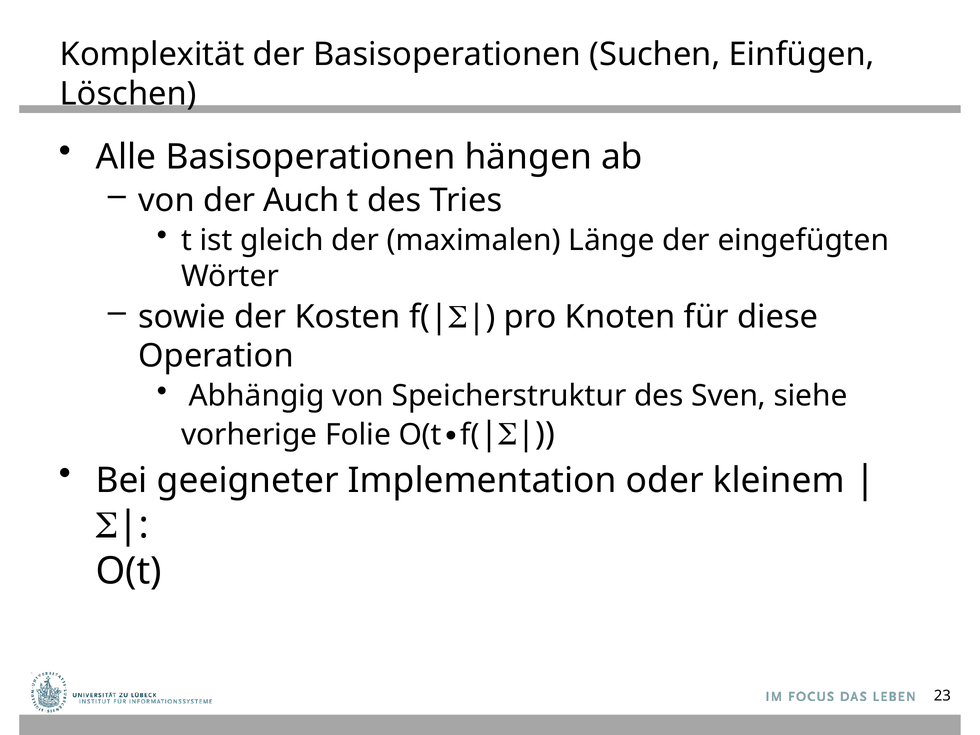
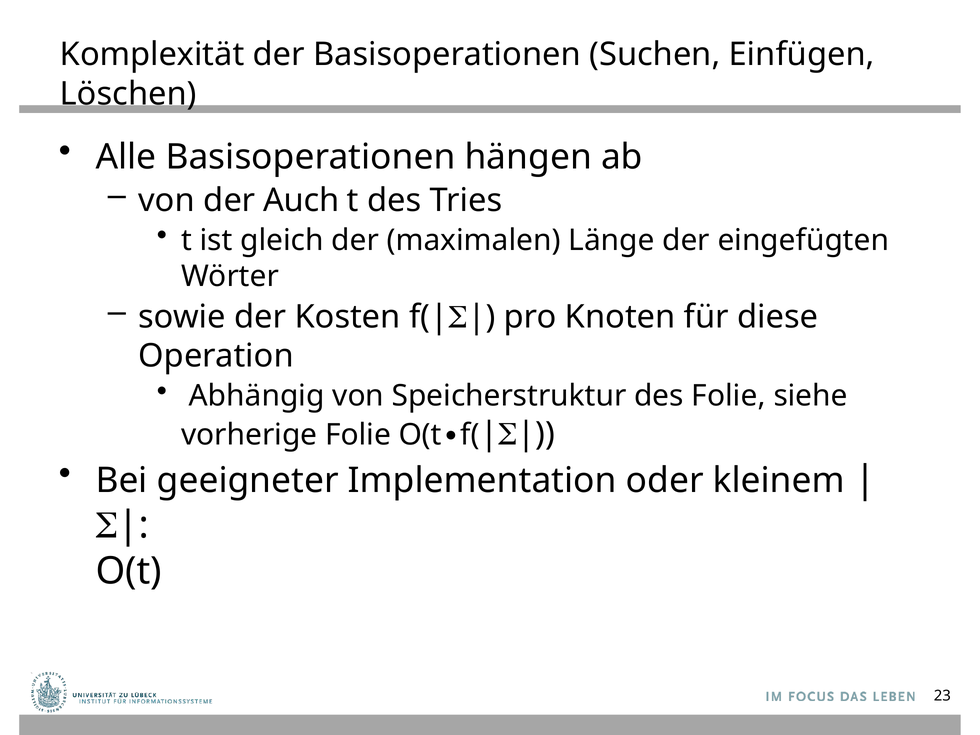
des Sven: Sven -> Folie (729, 396)
